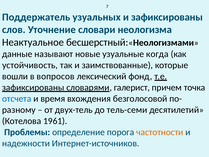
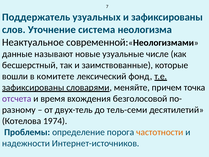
словари: словари -> система (97, 30)
бесшерстный: бесшерстный -> современной (97, 42)
когда: когда -> числе (157, 54)
устойчивость: устойчивость -> бесшерстный (30, 65)
вопросов: вопросов -> комитете (56, 76)
галерист: галерист -> меняйте (132, 87)
отсчета colour: blue -> purple (17, 99)
1961: 1961 -> 1974 (55, 121)
